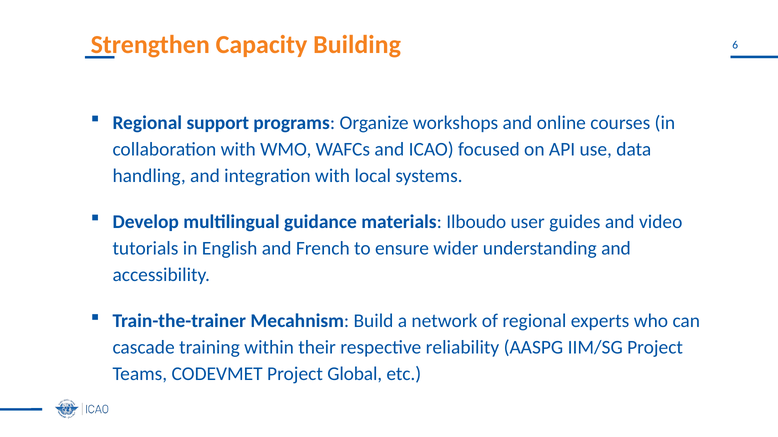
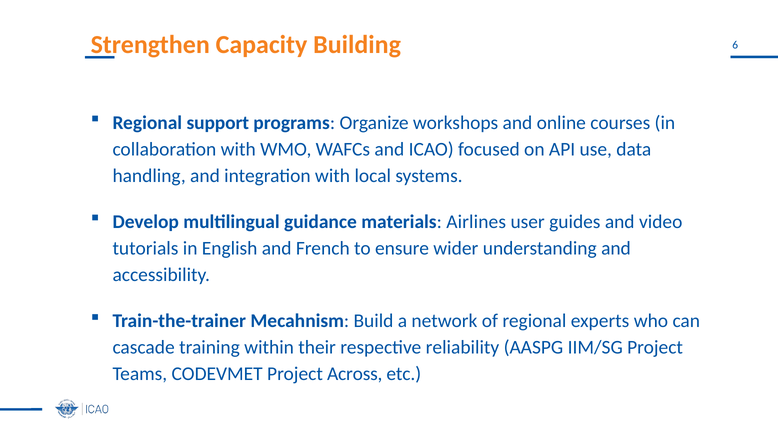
Ilboudo: Ilboudo -> Airlines (476, 222)
Global: Global -> Across (355, 374)
